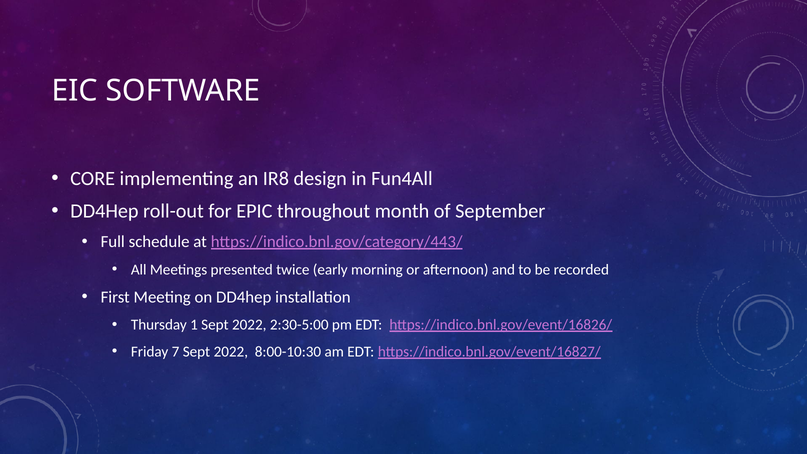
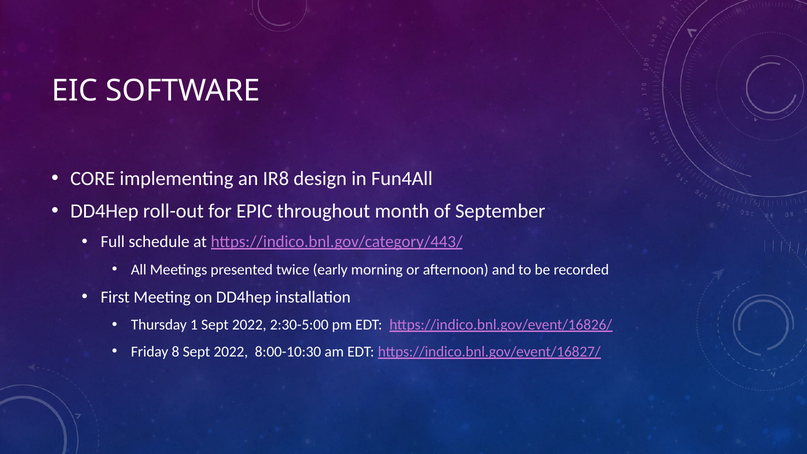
7: 7 -> 8 (176, 352)
